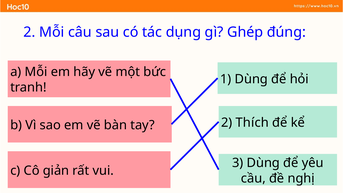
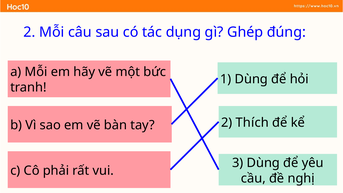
giản: giản -> phải (56, 171)
